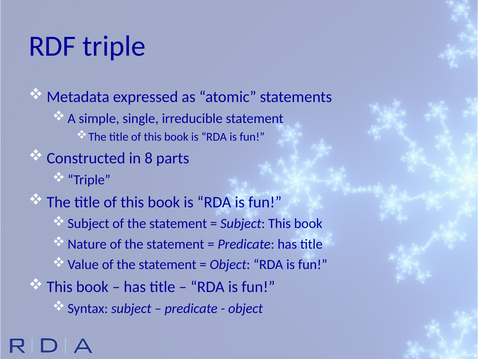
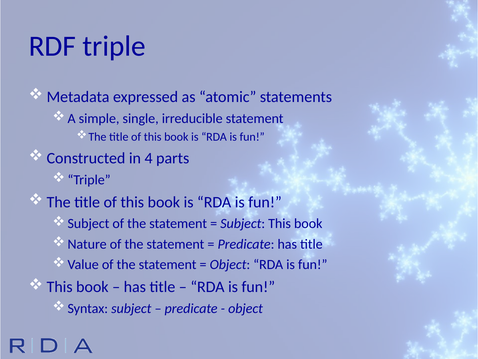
8: 8 -> 4 (149, 158)
